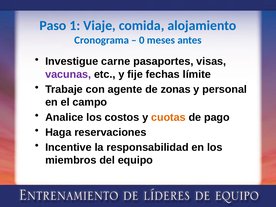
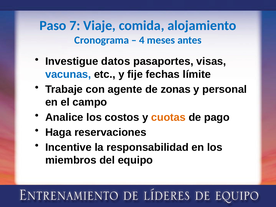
1: 1 -> 7 (75, 26)
0: 0 -> 4 (142, 40)
carne: carne -> datos (116, 61)
vacunas colour: purple -> blue (68, 74)
